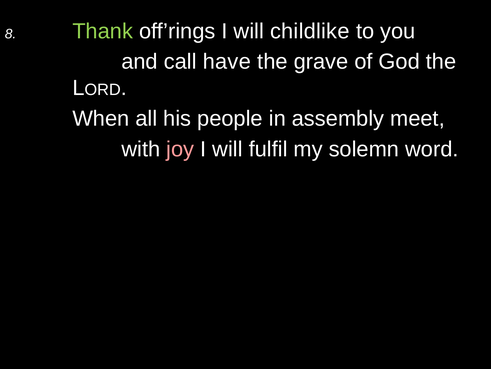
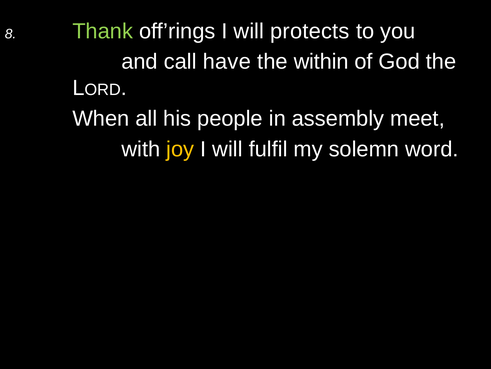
childlike: childlike -> protects (310, 31)
grave: grave -> within (321, 62)
joy colour: pink -> yellow (180, 149)
